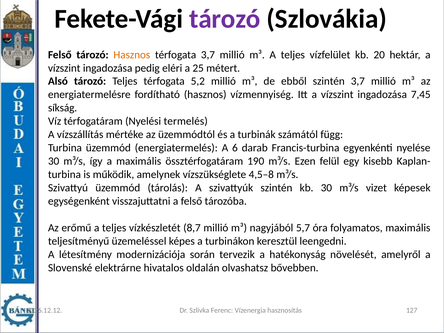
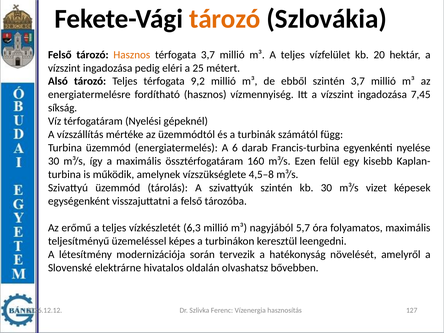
tározó colour: purple -> orange (225, 19)
5,2: 5,2 -> 9,2 (198, 81)
termelés: termelés -> gépeknél (186, 121)
190: 190 -> 160 (256, 161)
8,7: 8,7 -> 6,3 (192, 228)
